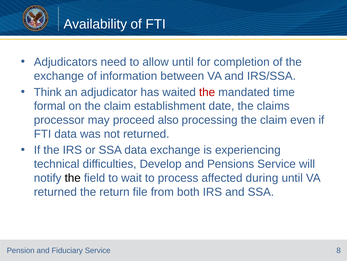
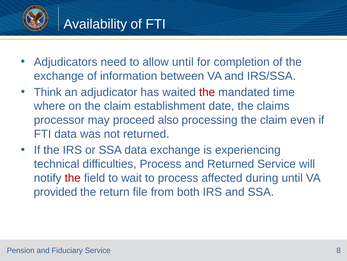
formal: formal -> where (50, 106)
difficulties Develop: Develop -> Process (161, 164)
and Pensions: Pensions -> Returned (231, 164)
the colour: black -> red (73, 177)
returned: returned -> provided (55, 191)
